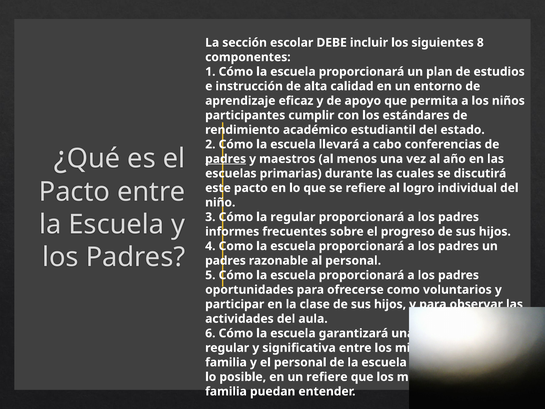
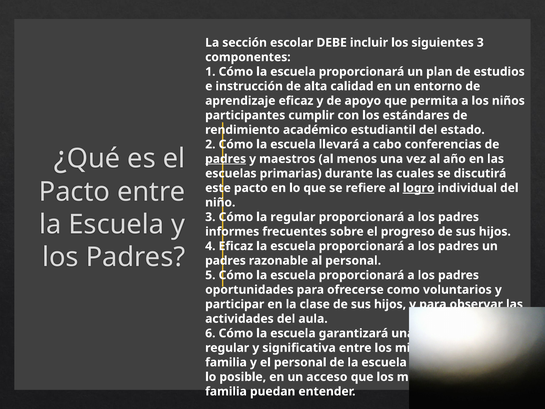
siguientes 8: 8 -> 3 (480, 43)
logro underline: none -> present (419, 188)
4 Como: Como -> Eficaz (236, 246)
un refiere: refiere -> acceso (327, 377)
